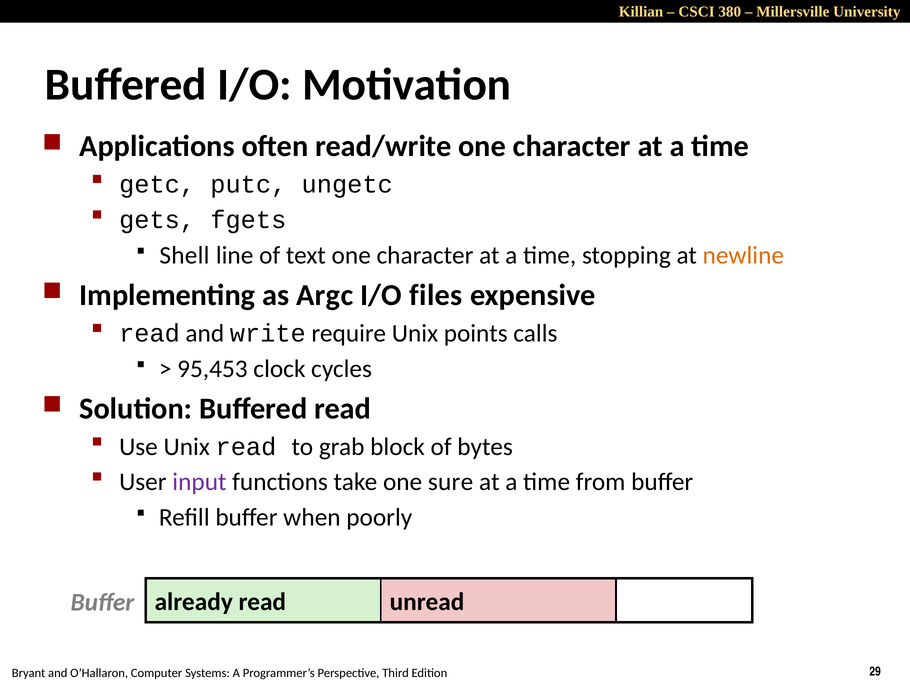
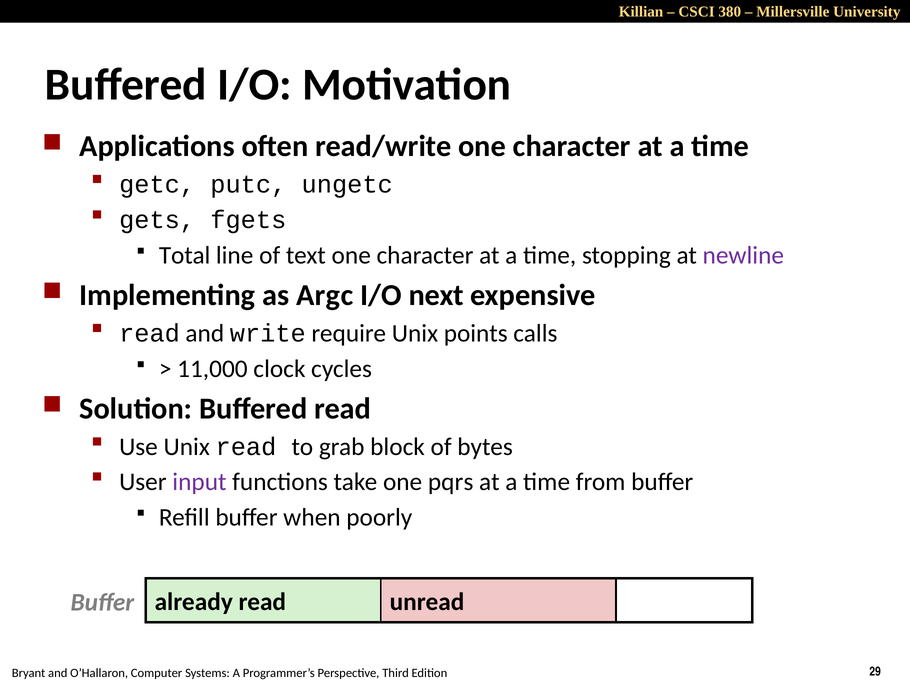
Shell: Shell -> Total (185, 255)
newline colour: orange -> purple (743, 255)
files: files -> next (436, 295)
95,453: 95,453 -> 11,000 (212, 368)
sure: sure -> pqrs (451, 482)
